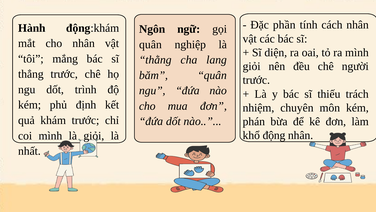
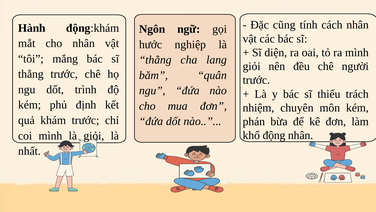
phần: phần -> cũng (284, 25)
quân: quân -> hước (151, 44)
